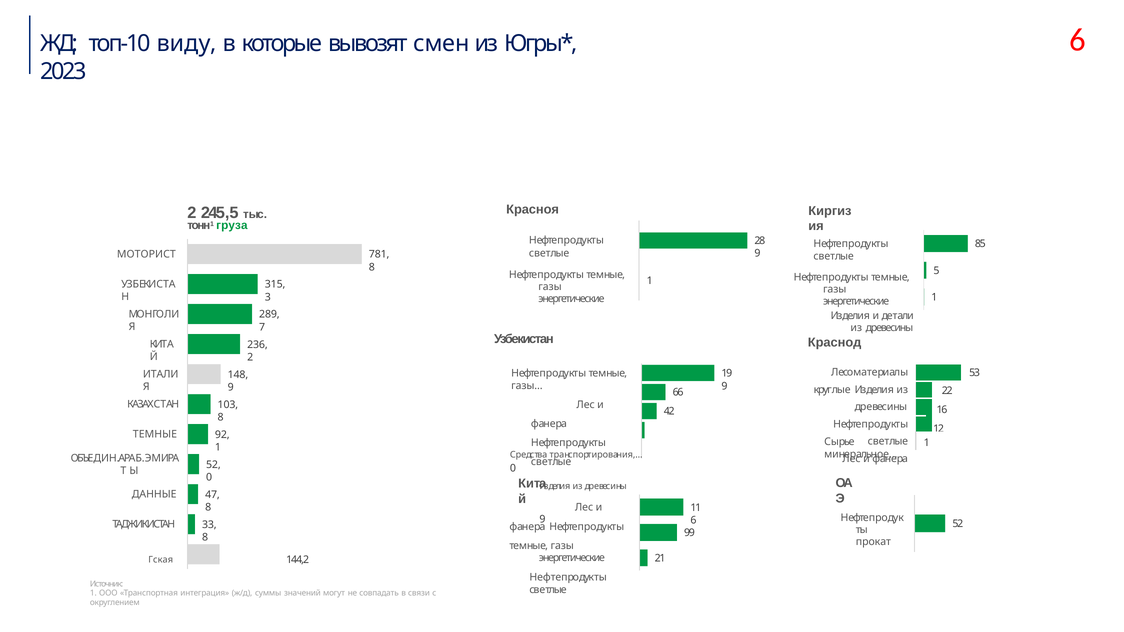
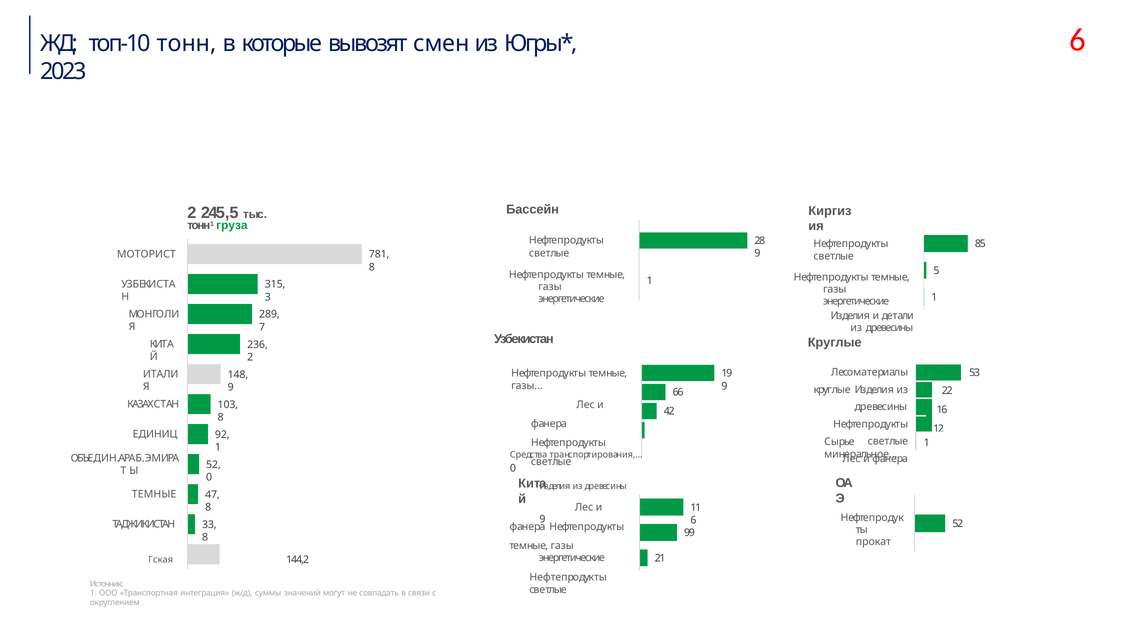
виду: виду -> тонн (187, 44)
Красноя: Красноя -> Бассейн (533, 209)
Краснод: Краснод -> Круглые (835, 342)
ТЕМНЫЕ: ТЕМНЫЕ -> ЕДИНИЦ (155, 434)
ДАННЫЕ: ДАННЫЕ -> ТЕМНЫЕ (154, 495)
